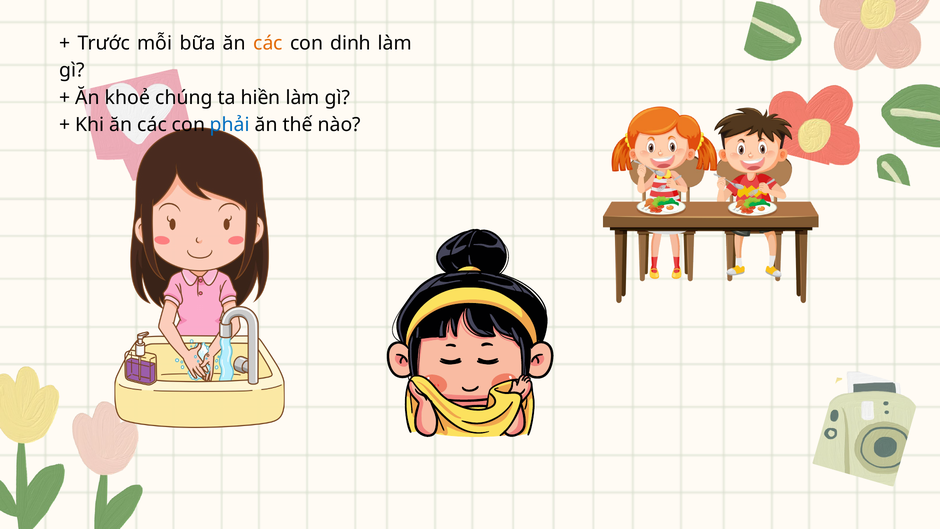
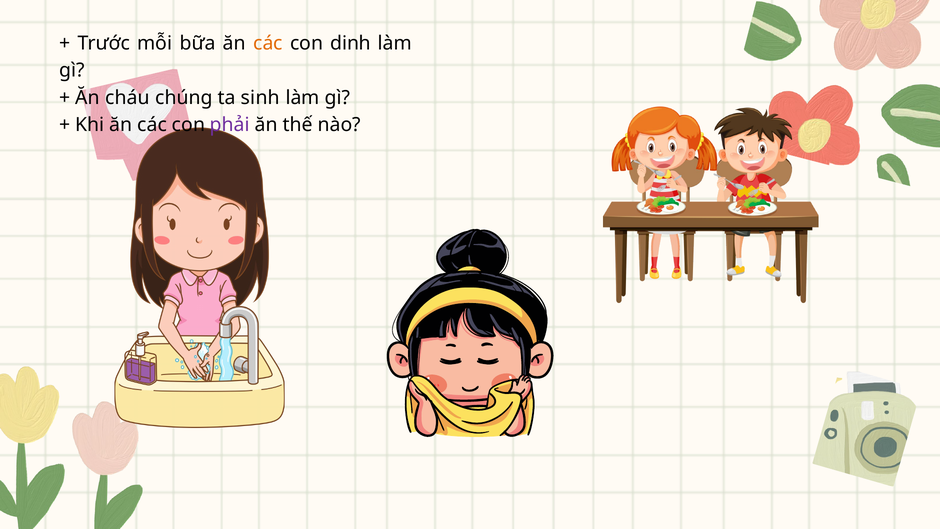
khoẻ: khoẻ -> cháu (128, 98)
hiền: hiền -> sinh (260, 98)
phải colour: blue -> purple (230, 125)
